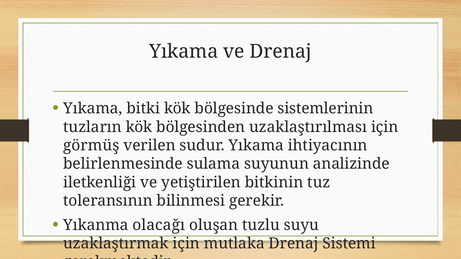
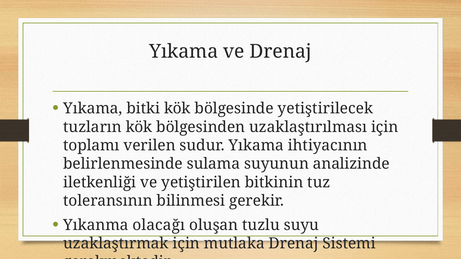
sistemlerinin: sistemlerinin -> yetiştirilecek (325, 109)
görmüş: görmüş -> toplamı (91, 146)
